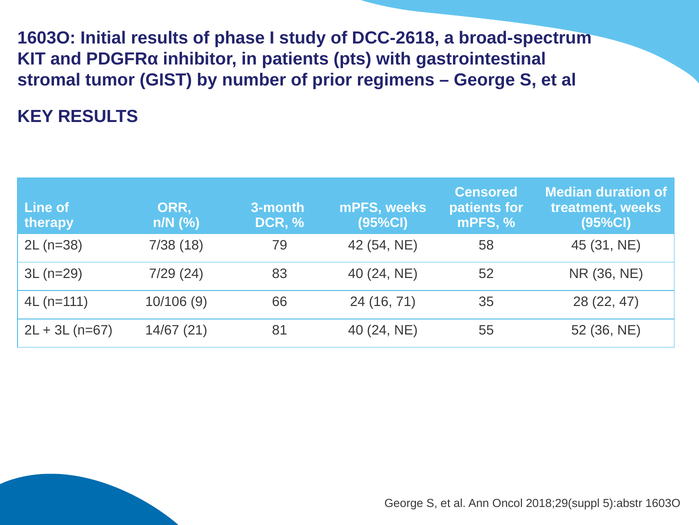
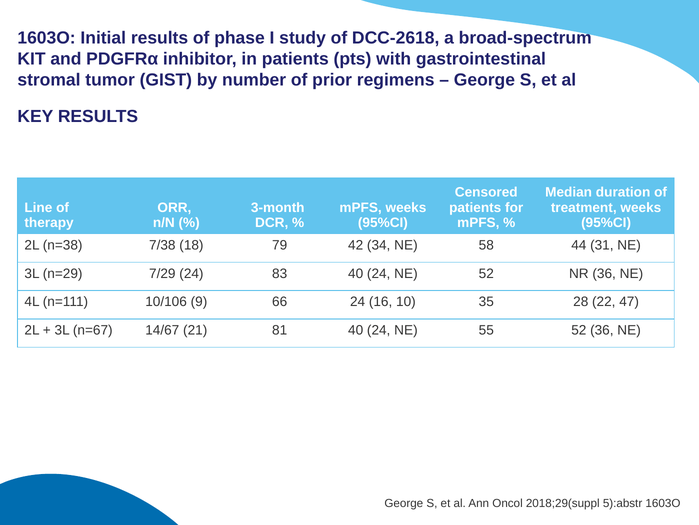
54: 54 -> 34 (379, 245)
45: 45 -> 44 (579, 245)
71: 71 -> 10 (406, 302)
